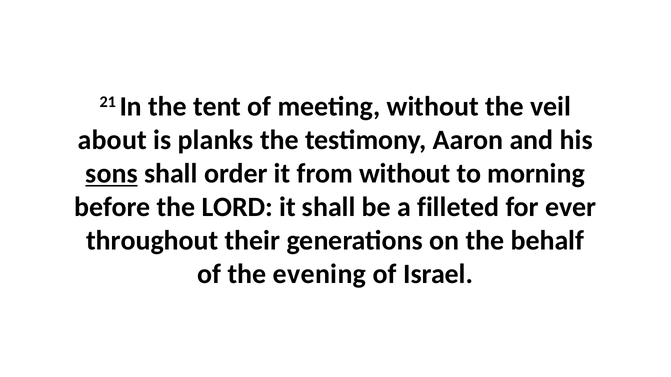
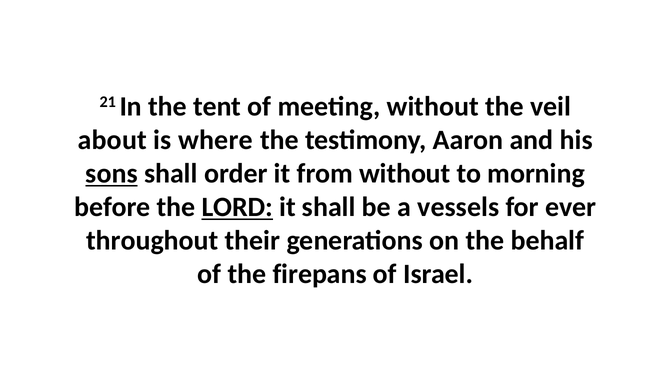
planks: planks -> where (216, 140)
LORD underline: none -> present (237, 207)
filleted: filleted -> vessels (458, 207)
evening: evening -> firepans (320, 275)
